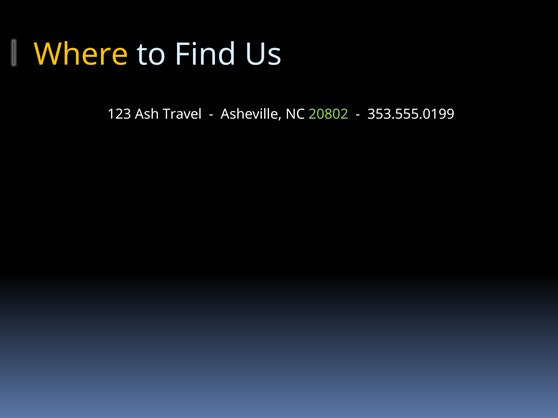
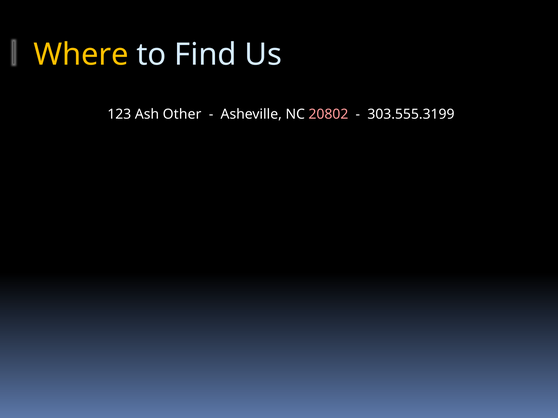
Travel: Travel -> Other (182, 114)
20802 colour: light green -> pink (328, 114)
353.555.0199: 353.555.0199 -> 303.555.3199 (411, 114)
